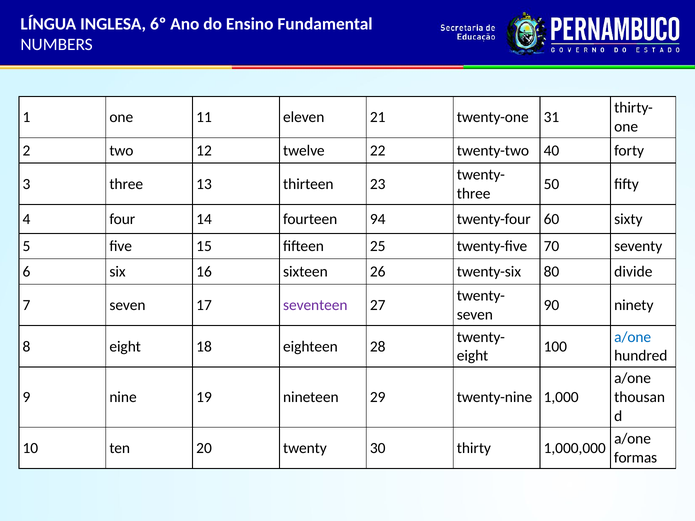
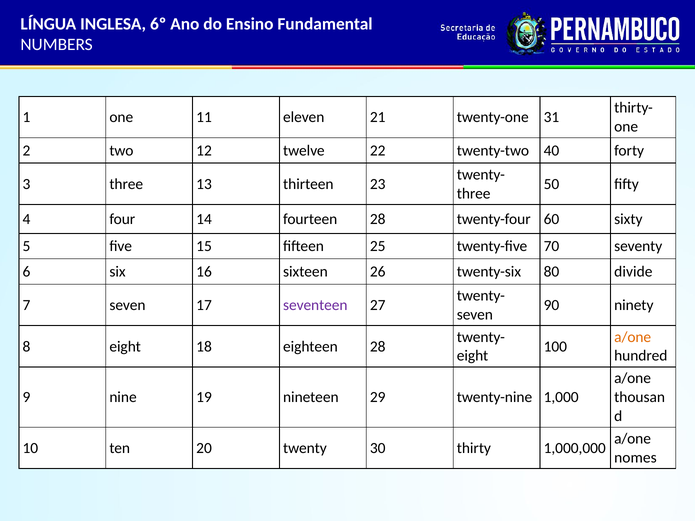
fourteen 94: 94 -> 28 (378, 219)
a/one colour: blue -> orange (633, 337)
formas: formas -> nomes (635, 458)
